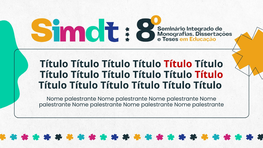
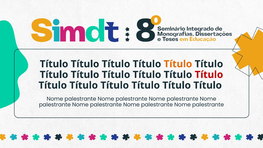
Título colour: red -> orange (178, 64)
